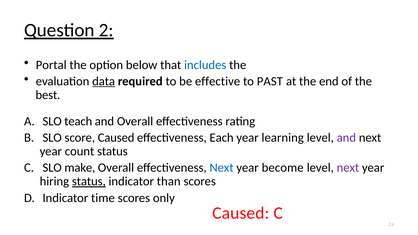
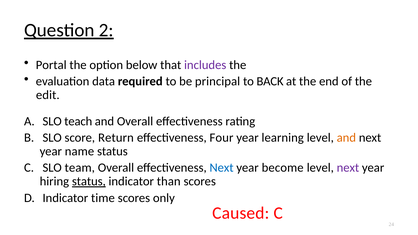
includes colour: blue -> purple (205, 65)
data underline: present -> none (104, 81)
effective: effective -> principal (218, 81)
PAST: PAST -> BACK (270, 81)
best: best -> edit (48, 95)
score Caused: Caused -> Return (116, 138)
Each: Each -> Four (221, 138)
and colour: purple -> orange (346, 138)
count: count -> name (79, 151)
make: make -> team (80, 168)
